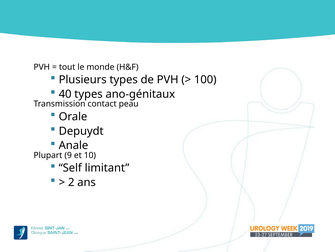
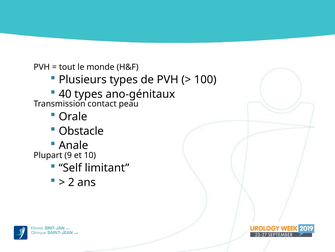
Depuydt: Depuydt -> Obstacle (81, 131)
